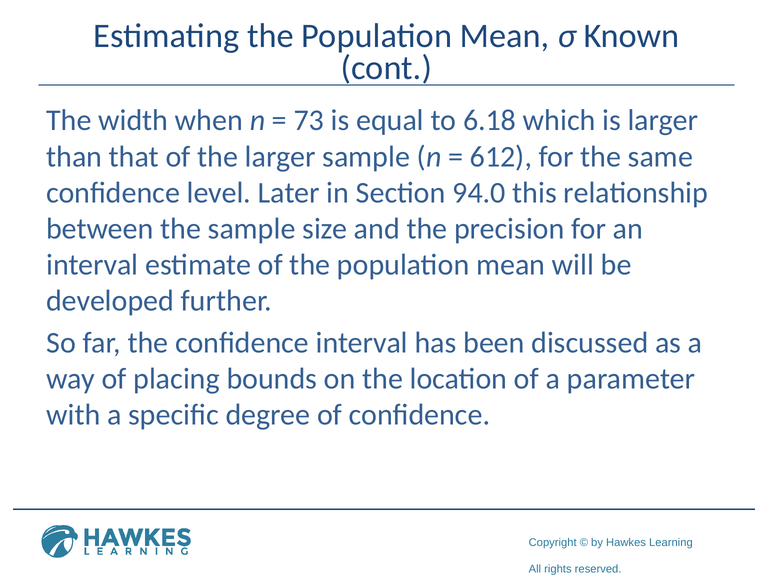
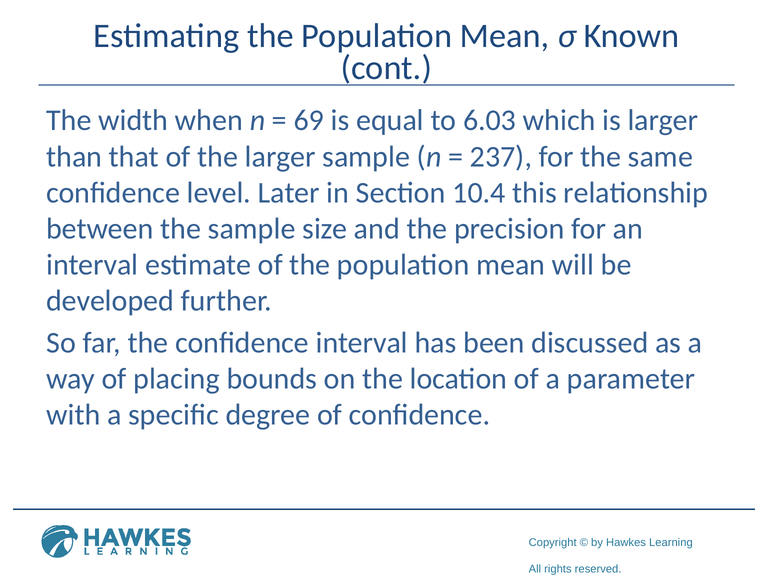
73: 73 -> 69 (309, 121)
6.18: 6.18 -> 6.03 (490, 121)
612: 612 -> 237 (501, 157)
94.0: 94.0 -> 10.4 (479, 193)
